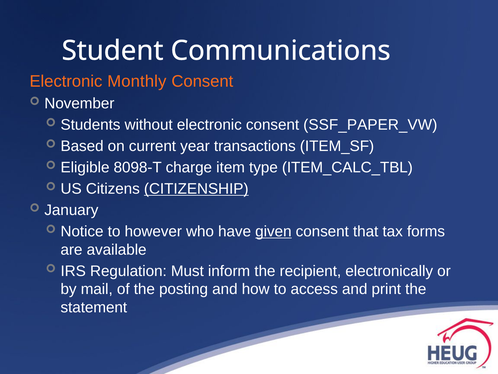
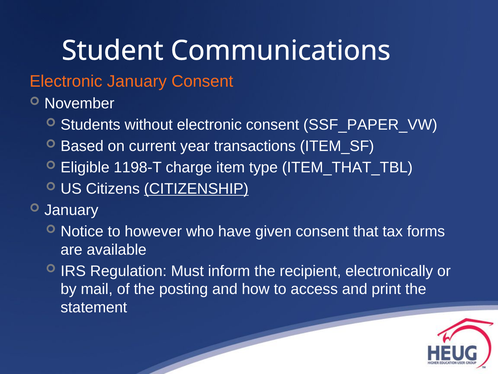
Electronic Monthly: Monthly -> January (137, 81)
8098-T: 8098-T -> 1198-T (138, 167)
ITEM_CALC_TBL: ITEM_CALC_TBL -> ITEM_THAT_TBL (347, 167)
given underline: present -> none (273, 231)
